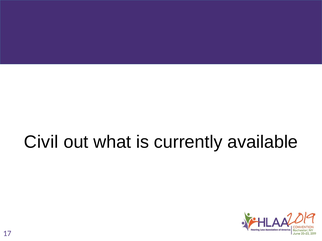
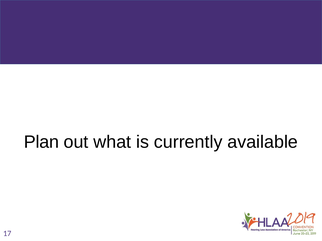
Civil: Civil -> Plan (41, 142)
